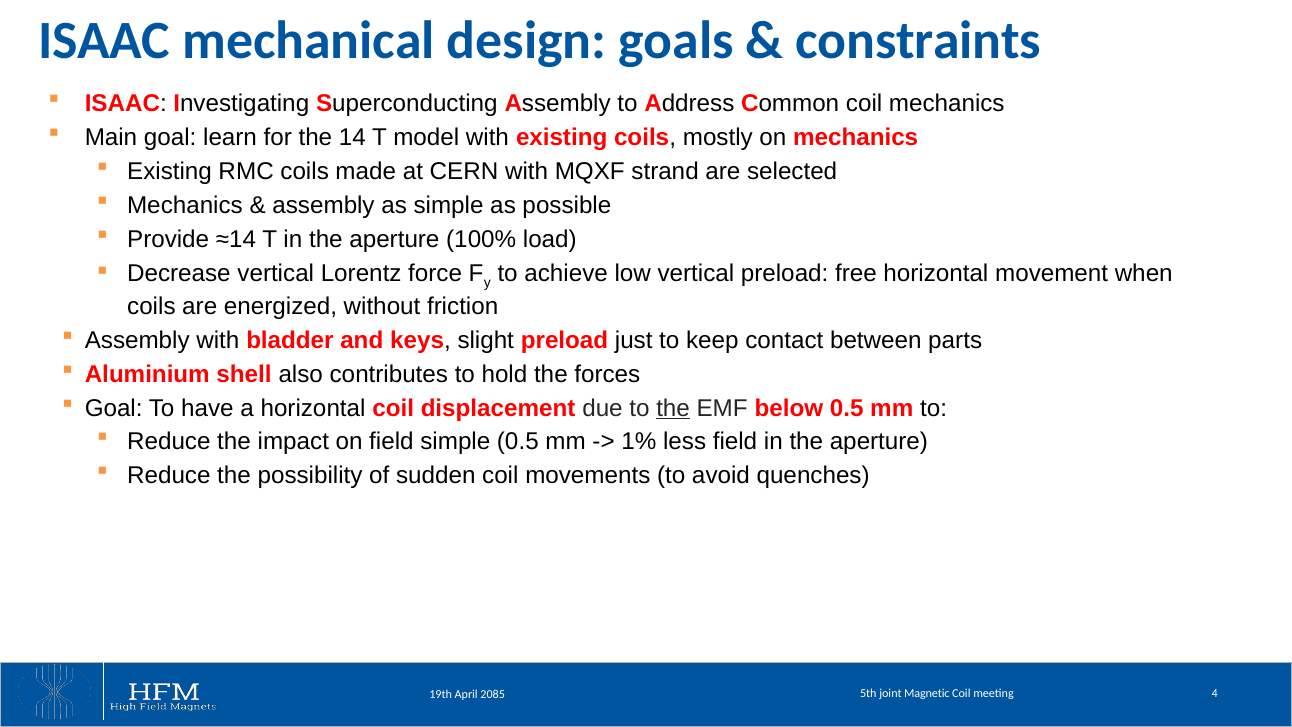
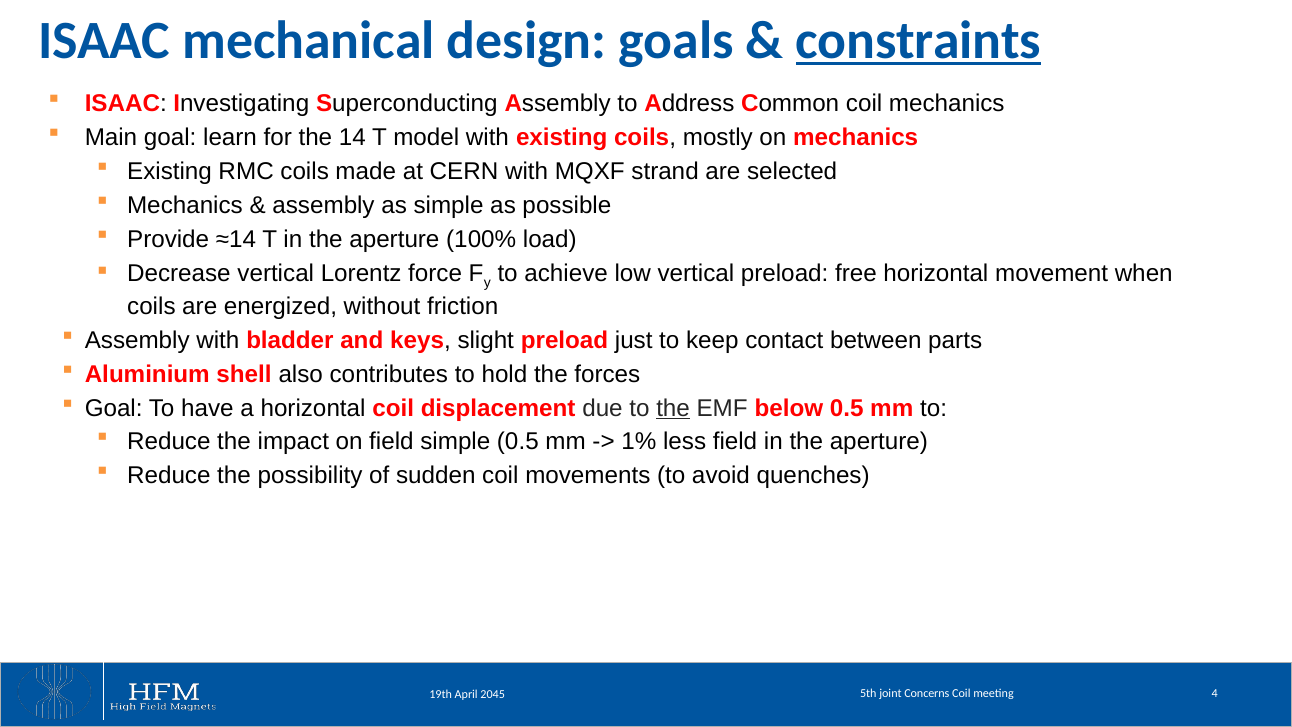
constraints underline: none -> present (918, 41)
Magnetic: Magnetic -> Concerns (927, 694)
2085: 2085 -> 2045 (493, 694)
